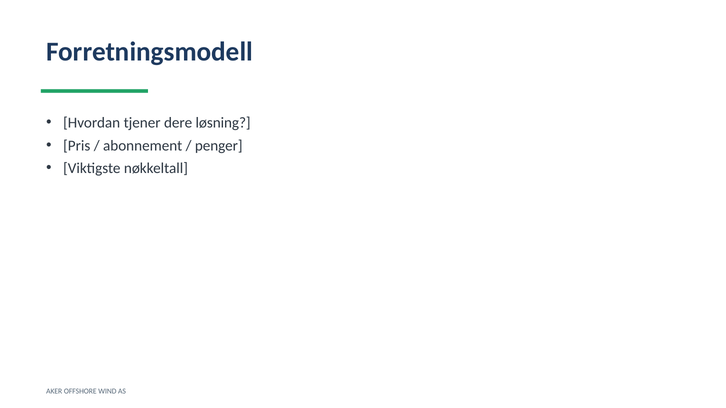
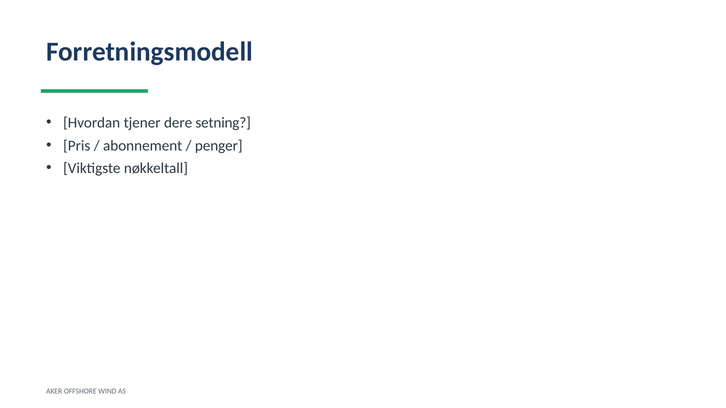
løsning: løsning -> setning (223, 123)
